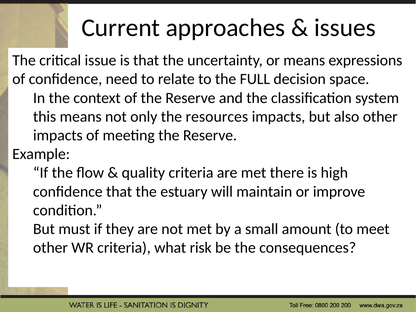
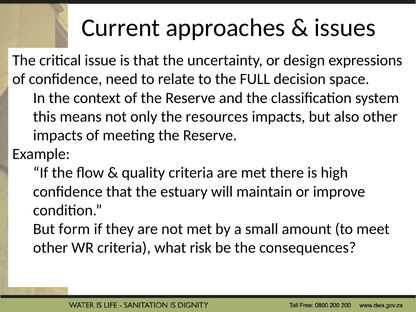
or means: means -> design (304, 60)
must: must -> form (74, 229)
